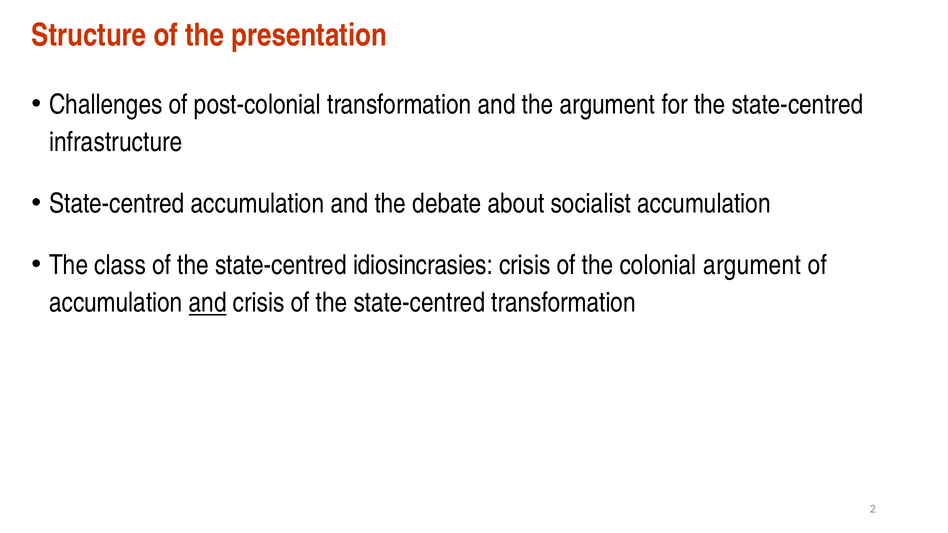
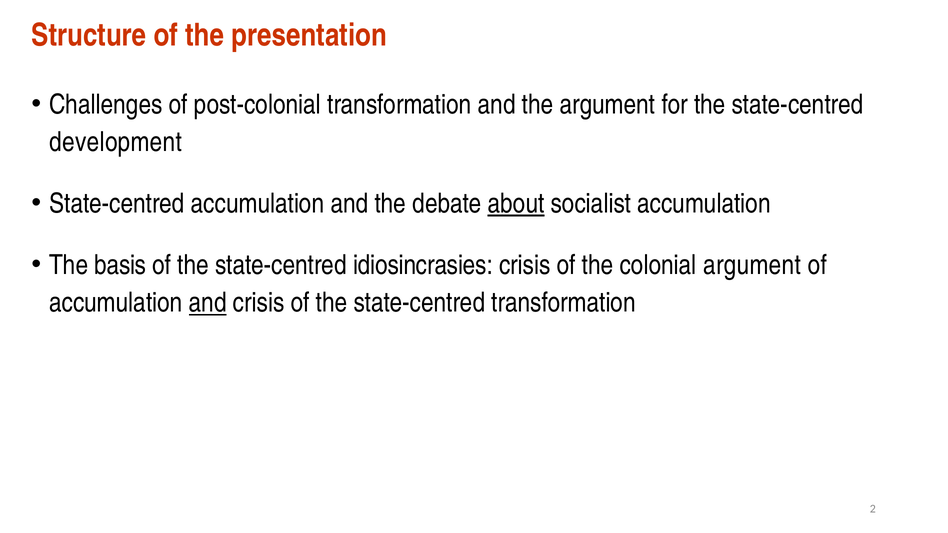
infrastructure: infrastructure -> development (116, 142)
about underline: none -> present (516, 204)
class: class -> basis (120, 265)
